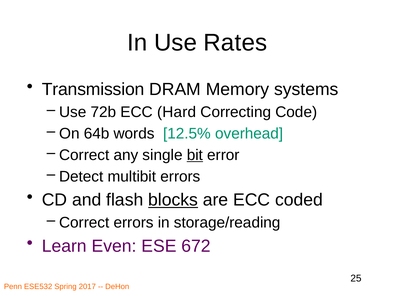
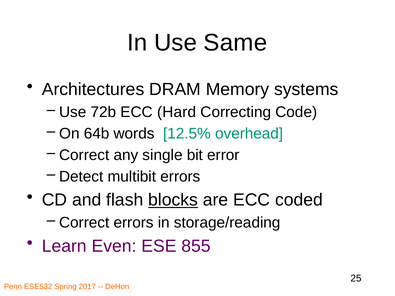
Rates: Rates -> Same (235, 43)
Transmission: Transmission -> Architectures (93, 89)
bit underline: present -> none (195, 155)
672: 672 -> 855 (196, 246)
